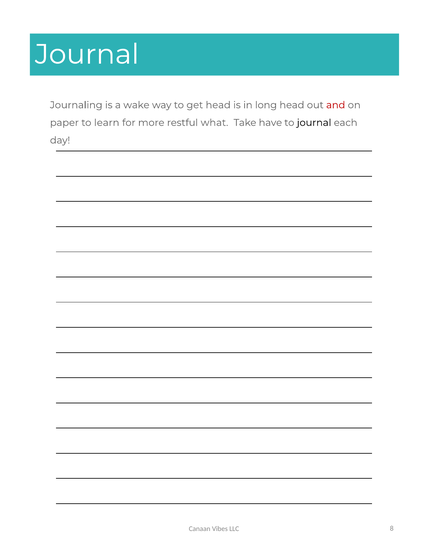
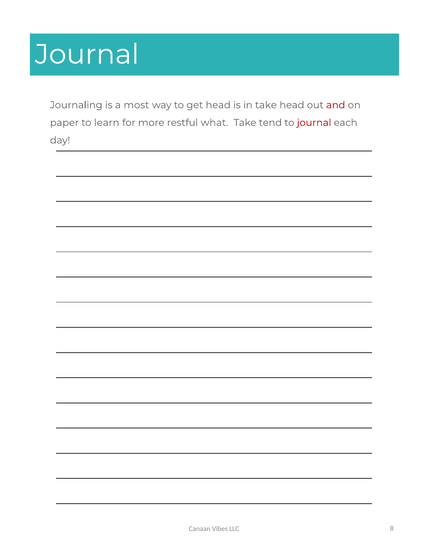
wake: wake -> most (136, 105)
in long: long -> take (266, 105)
have: have -> tend (270, 123)
journal colour: black -> red (314, 123)
